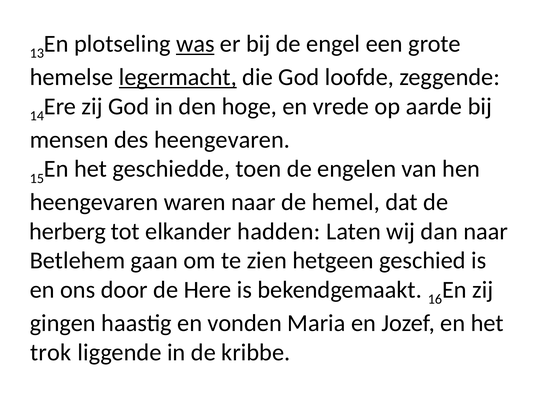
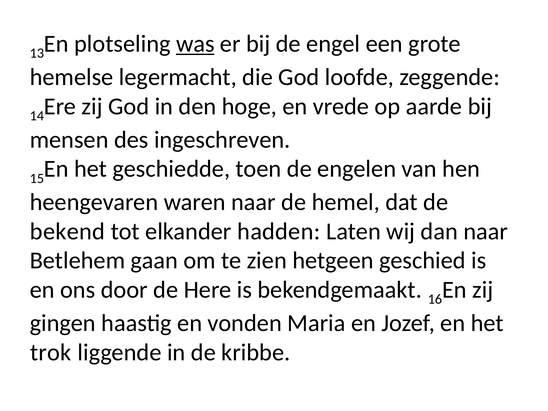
legermacht underline: present -> none (178, 77)
des heengevaren: heengevaren -> ingeschreven (222, 140)
herberg: herberg -> bekend (67, 231)
